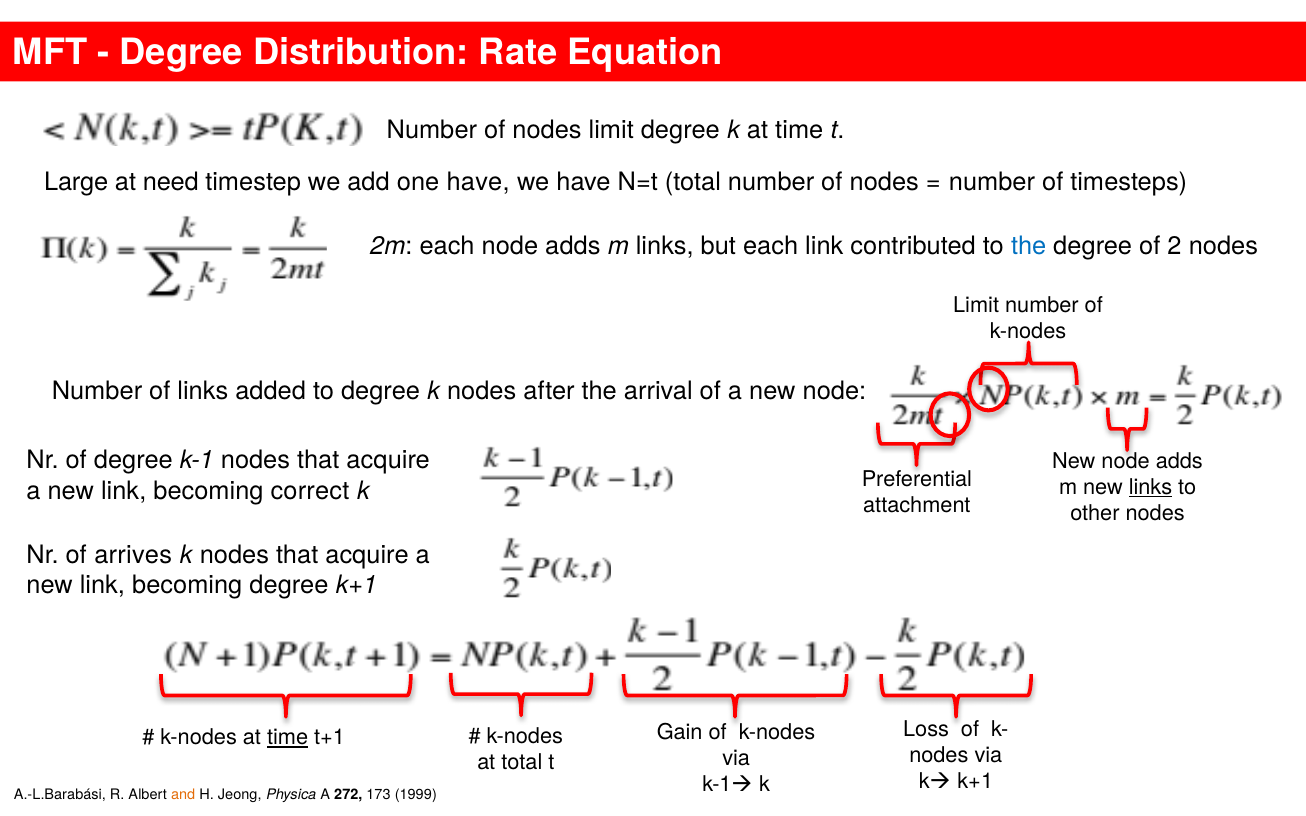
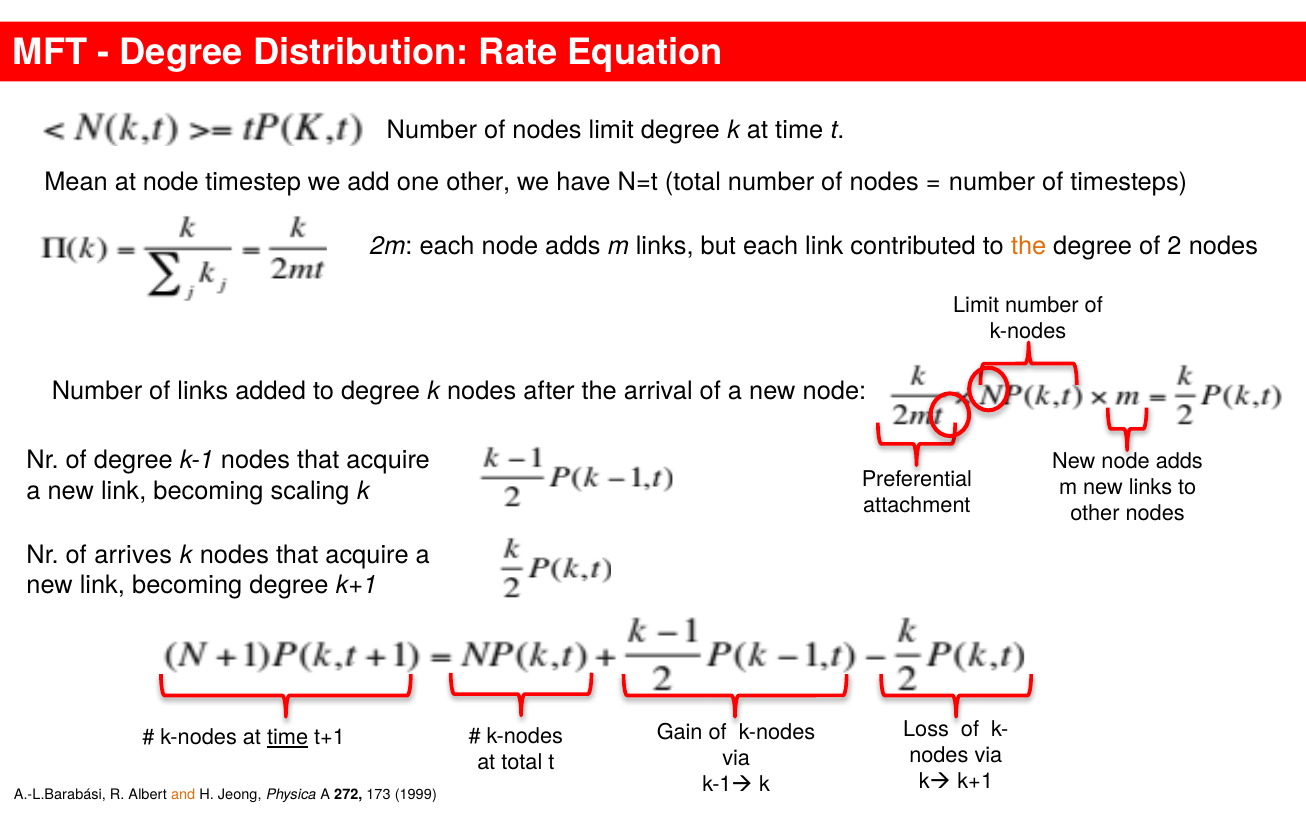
Large: Large -> Mean (76, 183)
at need: need -> node (171, 183)
one have: have -> other (478, 183)
the colour: blue -> orange (1029, 246)
links underline: present -> none (1151, 487)
correct: correct -> scaling (310, 491)
